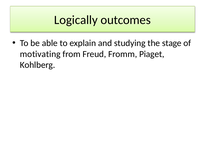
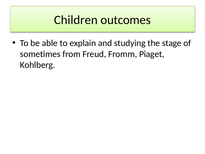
Logically: Logically -> Children (76, 20)
motivating: motivating -> sometimes (40, 54)
